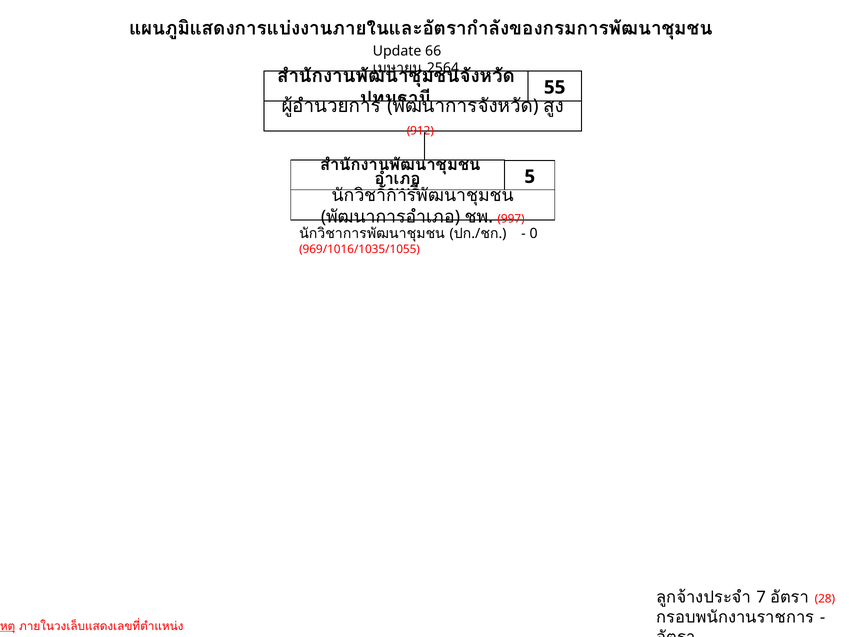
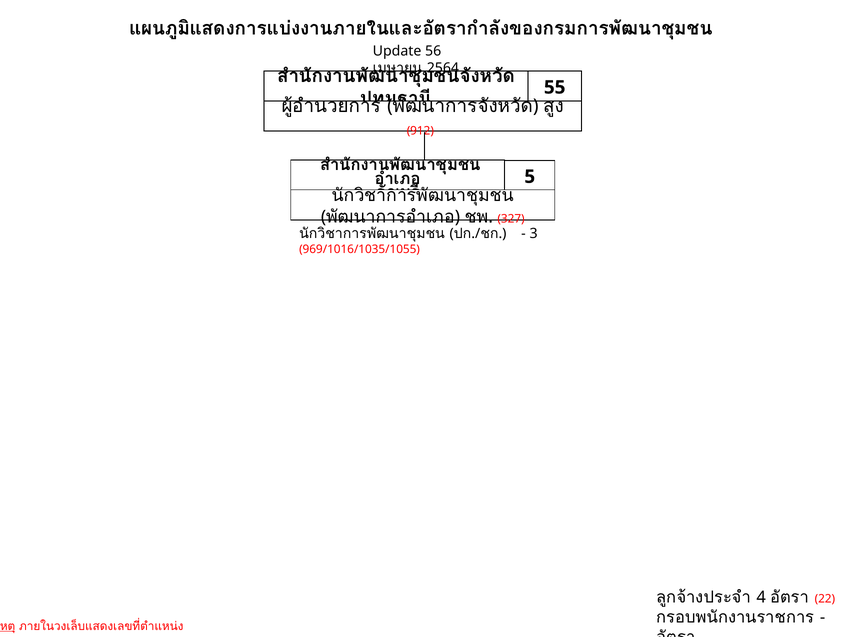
66: 66 -> 56 (433, 51)
997: 997 -> 327 (511, 219)
0: 0 -> 3 (534, 234)
7: 7 -> 4 (761, 597)
28: 28 -> 22 (825, 599)
